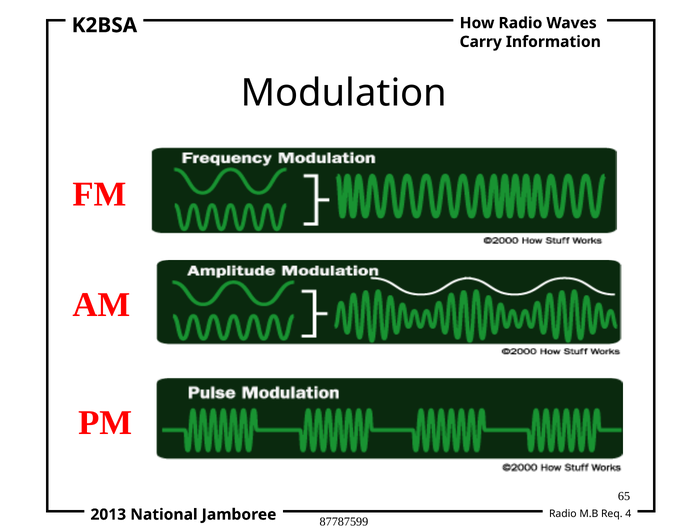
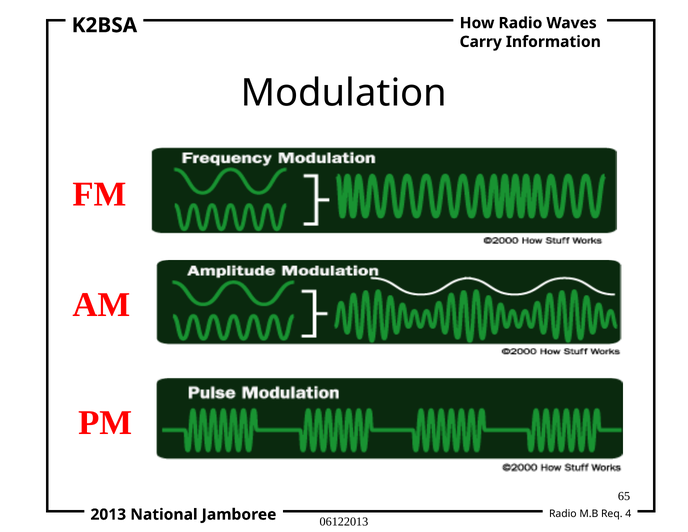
87787599: 87787599 -> 06122013 (344, 522)
